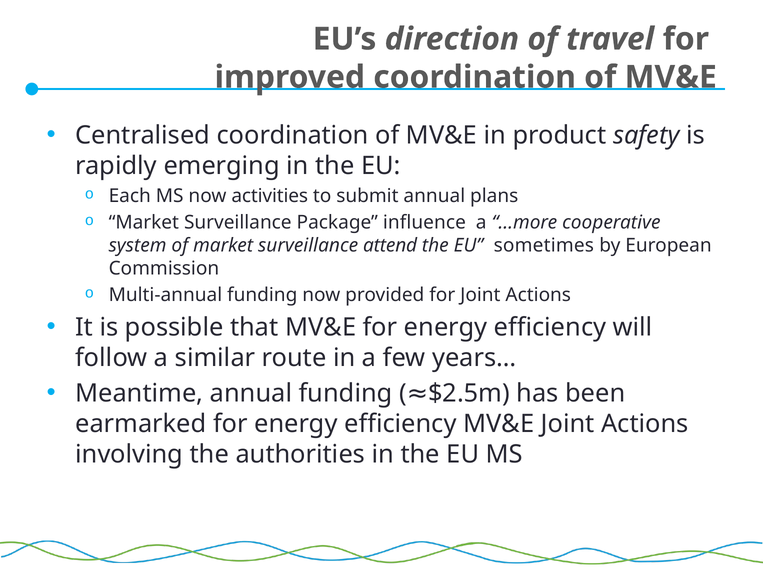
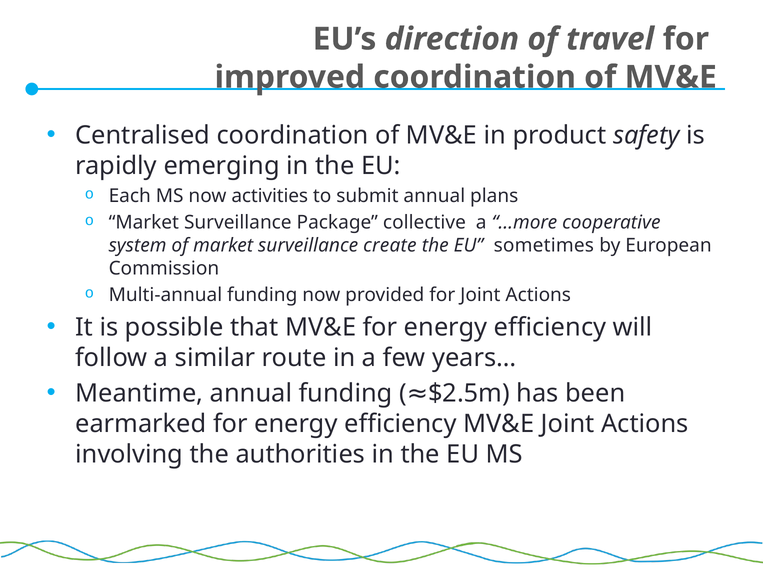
influence: influence -> collective (424, 223)
attend: attend -> create (390, 245)
